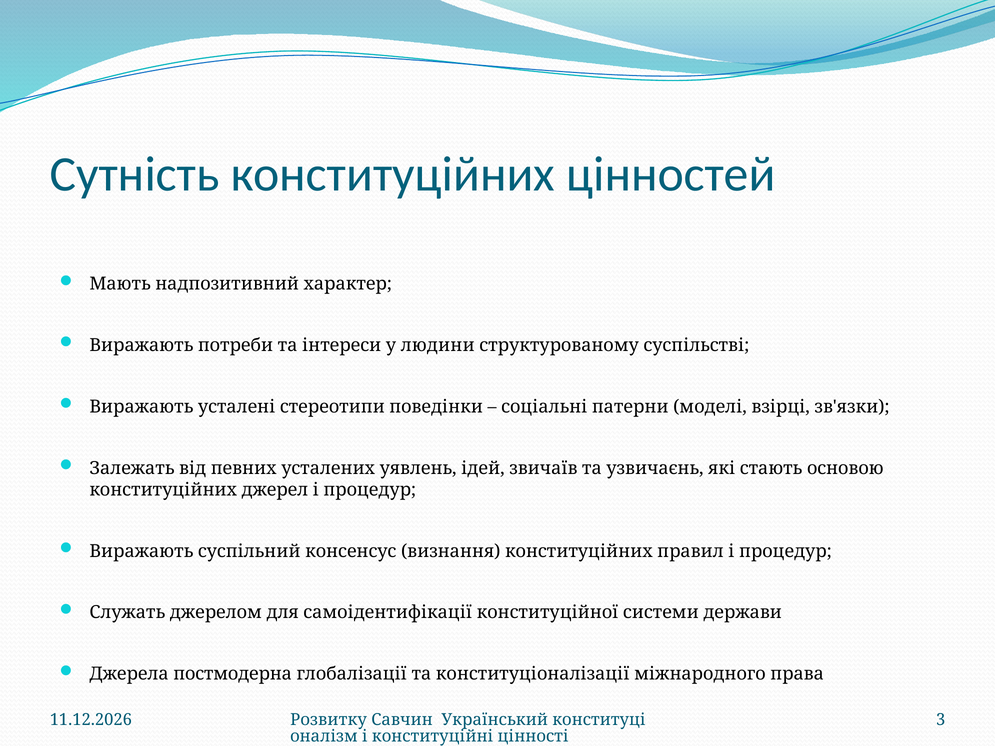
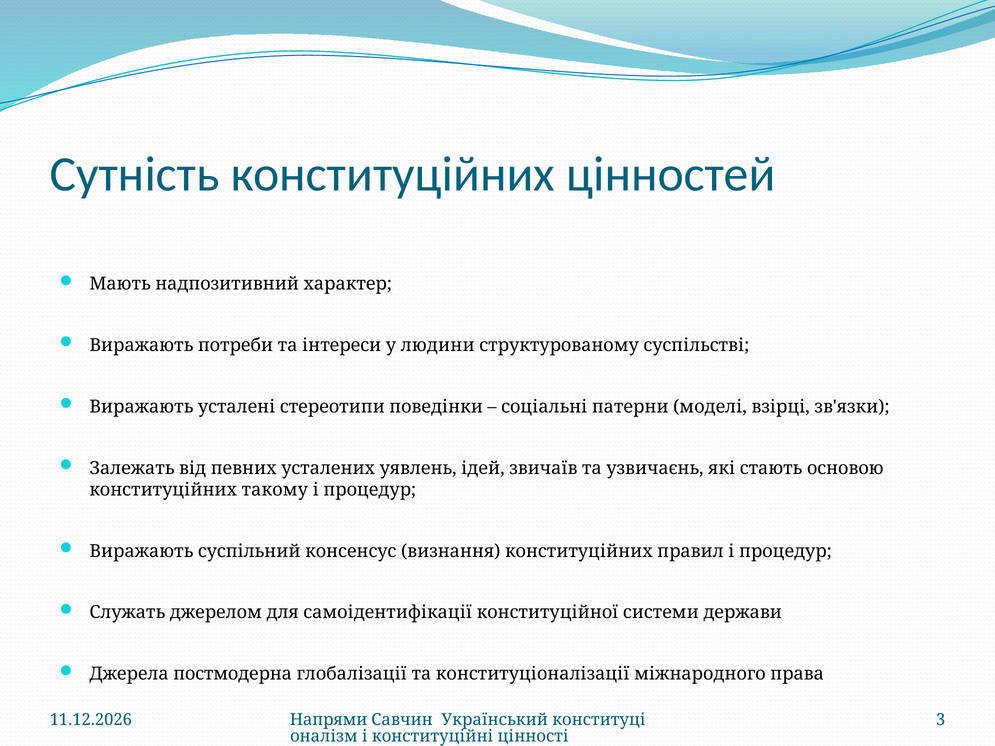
джерел: джерел -> такому (275, 490)
Розвитку: Розвитку -> Напрями (329, 720)
